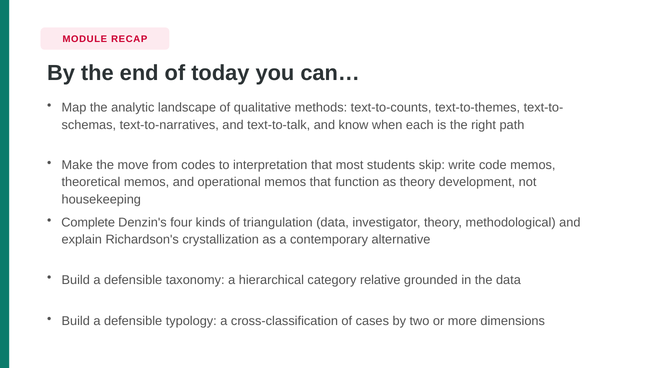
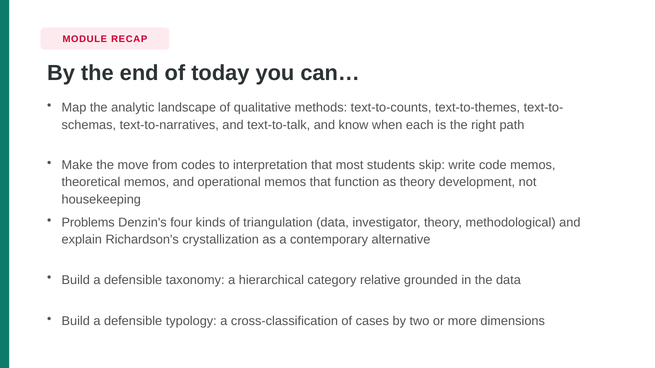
Complete: Complete -> Problems (88, 223)
